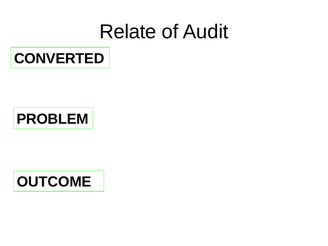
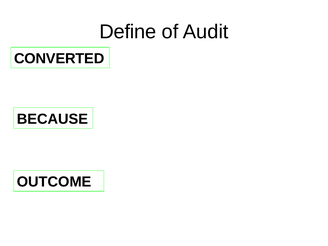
Relate: Relate -> Define (128, 32)
PROBLEM: PROBLEM -> BECAUSE (53, 119)
